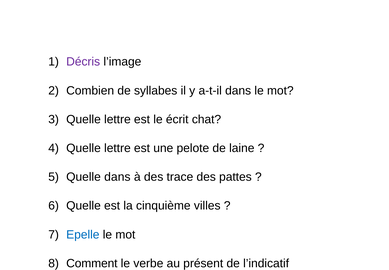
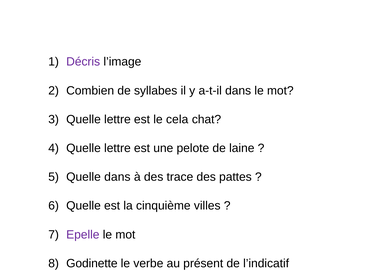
écrit: écrit -> cela (177, 119)
Epelle colour: blue -> purple (83, 234)
Comment: Comment -> Godinette (92, 263)
